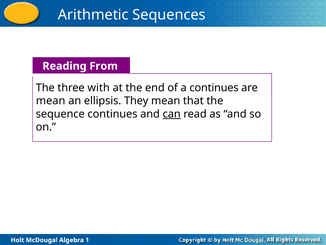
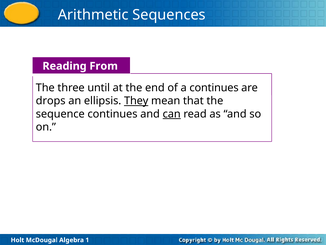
with: with -> until (99, 88)
mean: mean -> drops (51, 101)
They underline: none -> present (136, 101)
